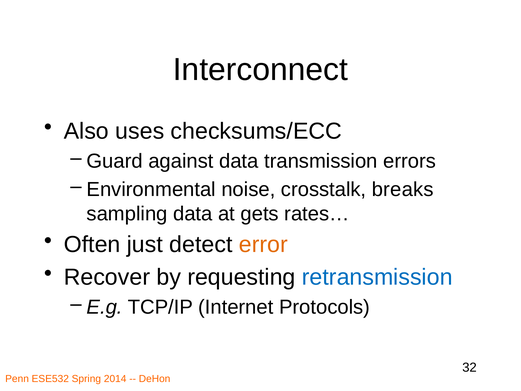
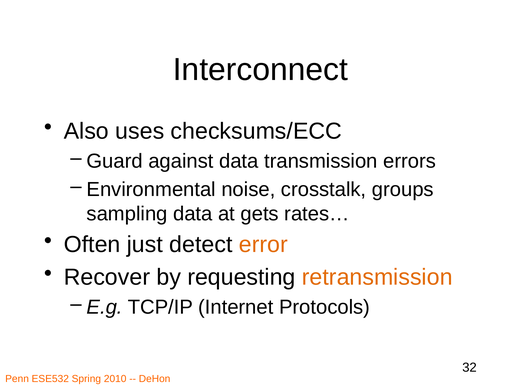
breaks: breaks -> groups (403, 189)
retransmission colour: blue -> orange (377, 277)
2014: 2014 -> 2010 (115, 378)
